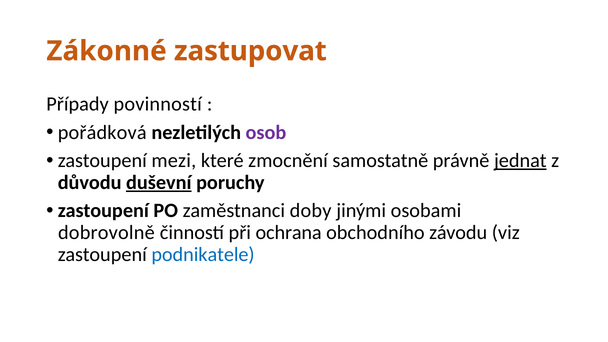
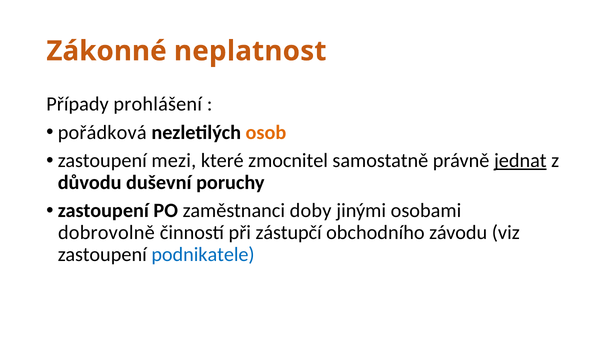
zastupovat: zastupovat -> neplatnost (250, 51)
povinností: povinností -> prohlášení (158, 104)
osob colour: purple -> orange (266, 132)
zmocnění: zmocnění -> zmocnitel (288, 161)
duševní underline: present -> none (159, 183)
ochrana: ochrana -> zástupčí (289, 233)
